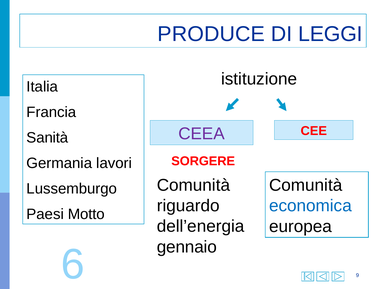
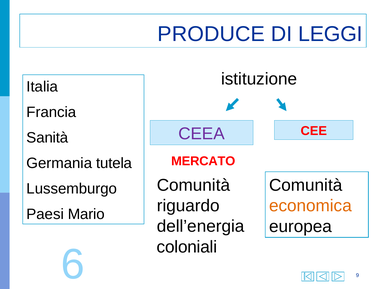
SORGERE: SORGERE -> MERCATO (203, 161)
lavori: lavori -> tutela (114, 163)
economica colour: blue -> orange (310, 206)
Motto: Motto -> Mario (86, 214)
gennaio: gennaio -> coloniali (187, 247)
